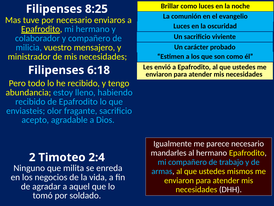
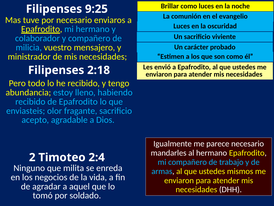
8:25: 8:25 -> 9:25 (96, 9)
6:18: 6:18 -> 2:18 (99, 70)
